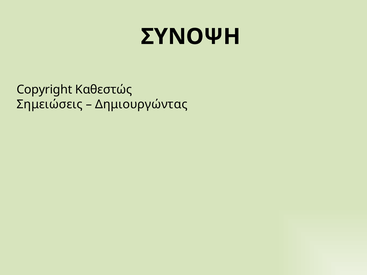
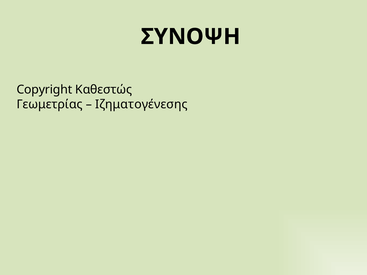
Σημειώσεις: Σημειώσεις -> Γεωμετρίας (50, 104)
Δημιουργώντας: Δημιουργώντας -> Ιζηματογένεσης (141, 104)
